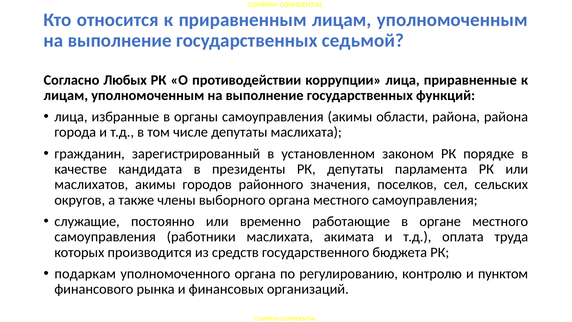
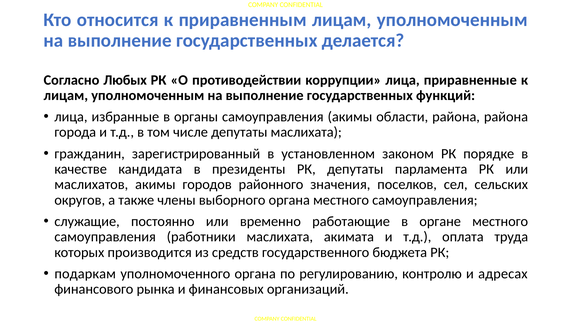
седьмой: седьмой -> делается (363, 41)
пунктом: пунктом -> адресах (503, 274)
